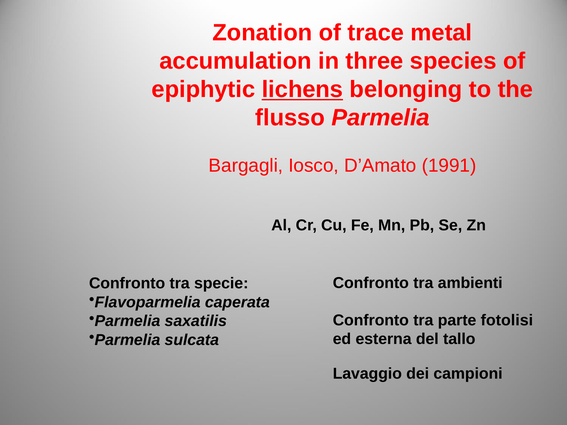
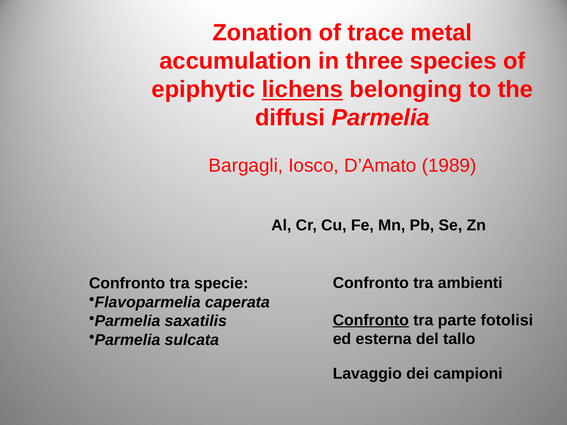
flusso: flusso -> diffusi (290, 118)
1991: 1991 -> 1989 (449, 166)
Confronto underline: none -> present (371, 320)
